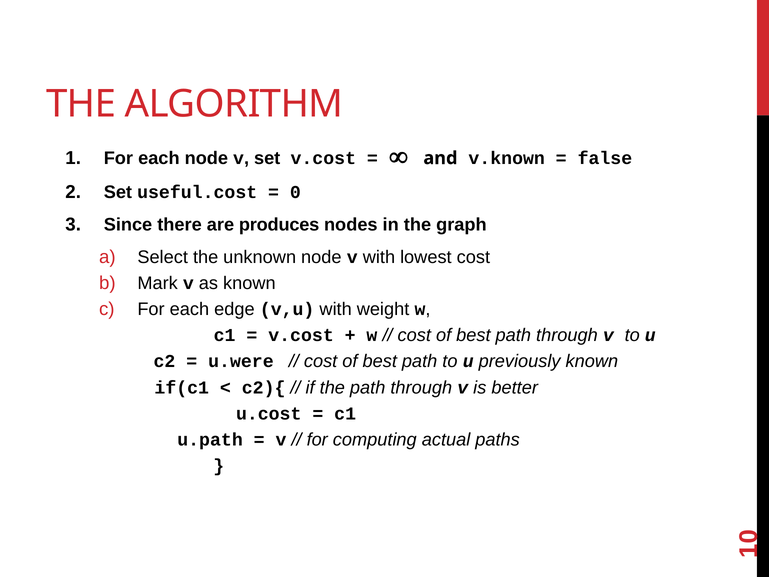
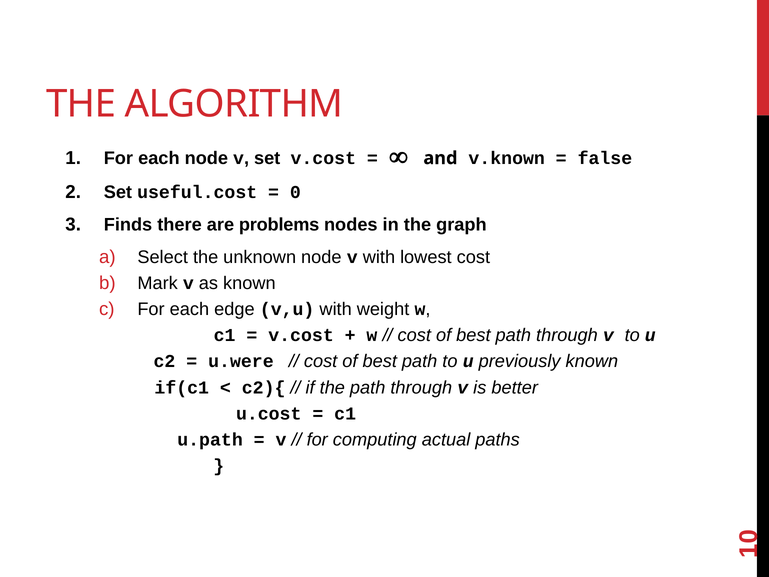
Since: Since -> Finds (128, 225)
produces: produces -> problems (279, 225)
